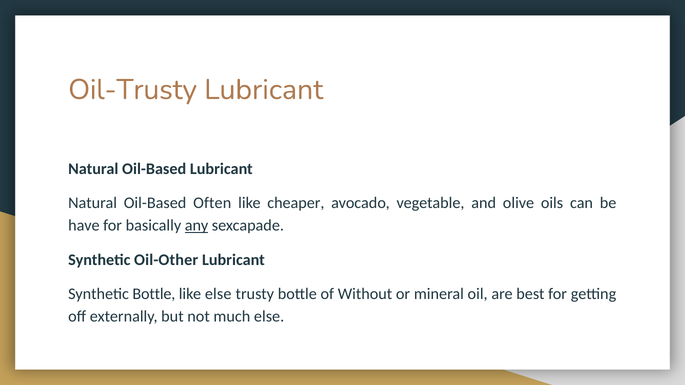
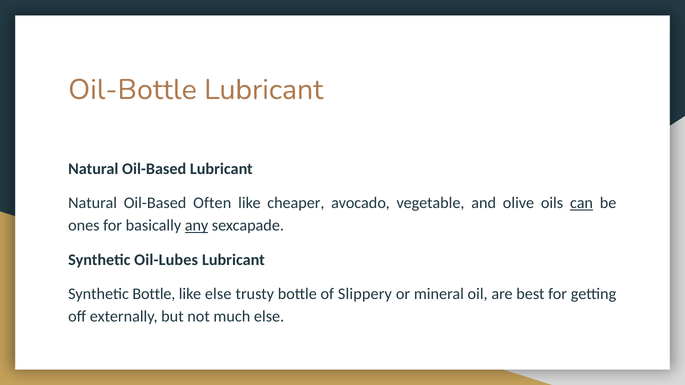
Oil-Trusty: Oil-Trusty -> Oil-Bottle (132, 90)
can underline: none -> present (582, 203)
have: have -> ones (84, 226)
Oil-Other: Oil-Other -> Oil-Lubes (166, 260)
Without: Without -> Slippery (365, 294)
